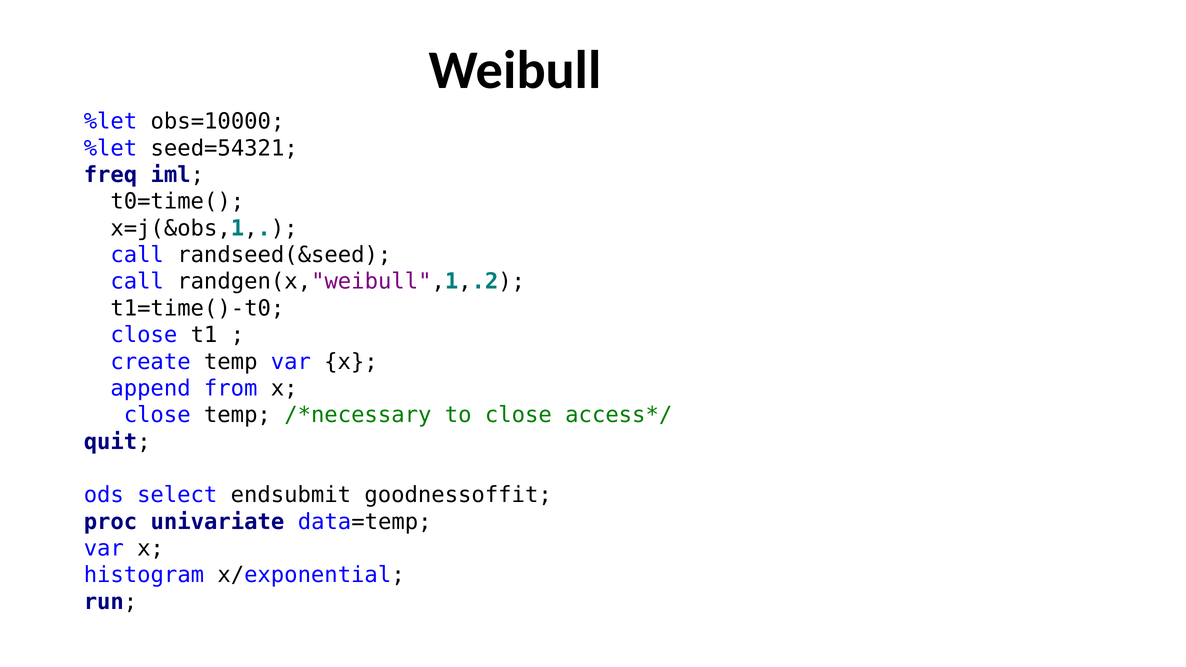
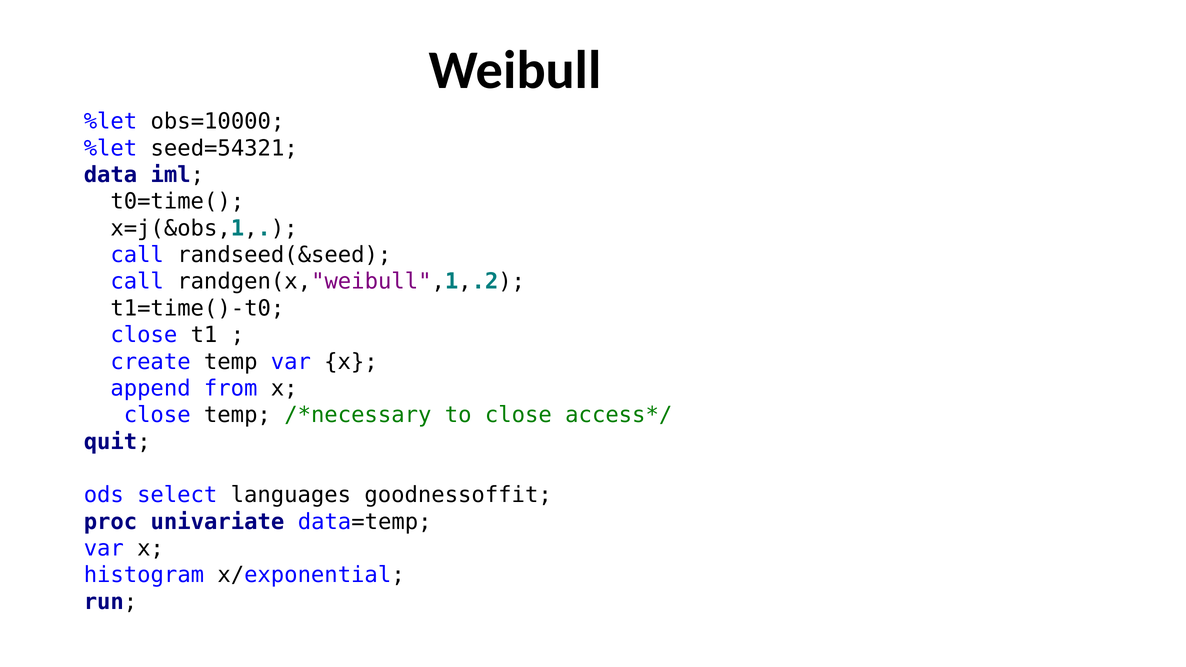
freq: freq -> data (110, 175)
endsubmit: endsubmit -> languages (291, 495)
